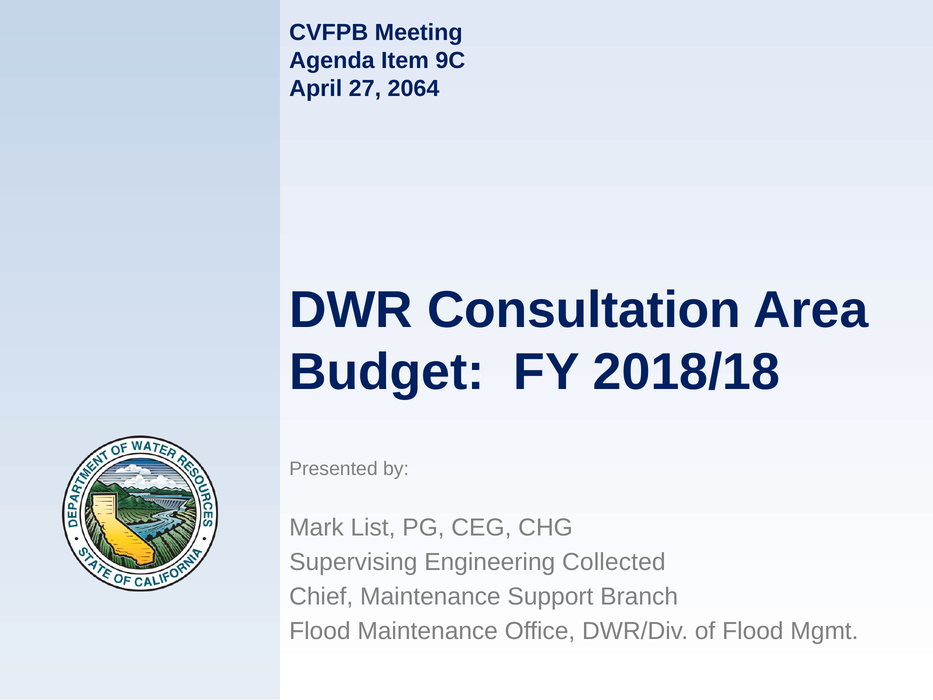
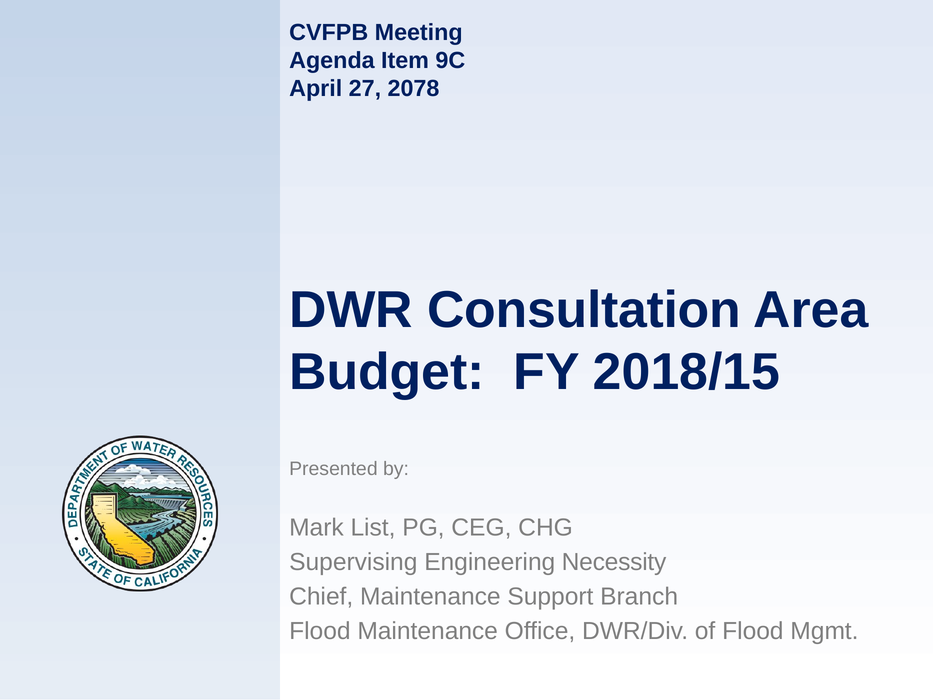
2064: 2064 -> 2078 (413, 89)
2018/18: 2018/18 -> 2018/15 (686, 372)
Collected: Collected -> Necessity (614, 562)
